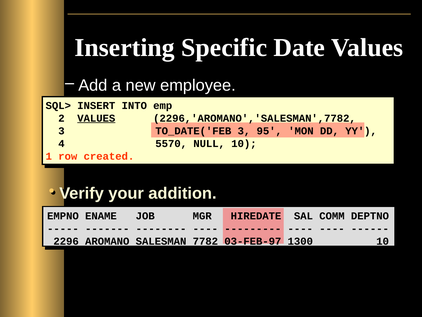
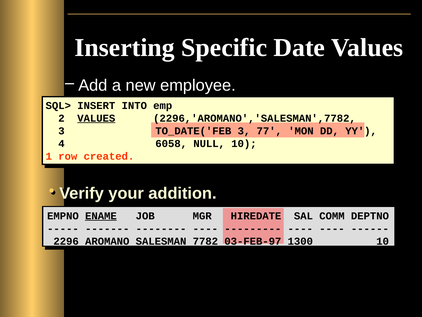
95: 95 -> 77 (269, 131)
5570: 5570 -> 6058 (171, 143)
ENAME underline: none -> present (101, 216)
